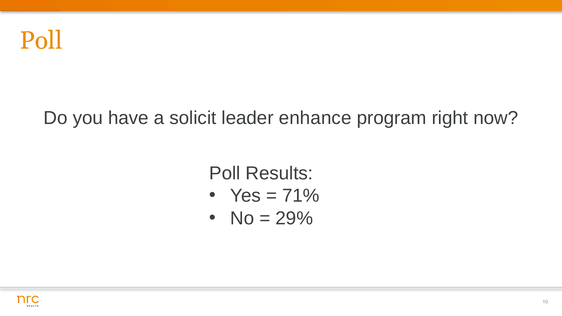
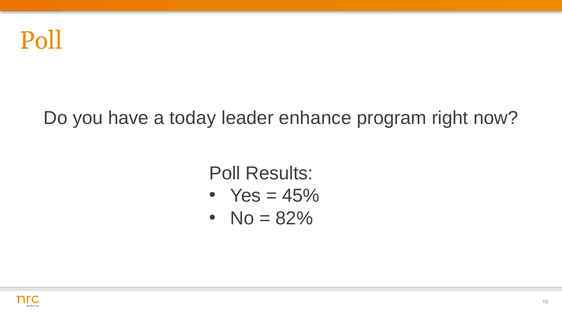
solicit: solicit -> today (193, 118)
71%: 71% -> 45% (301, 196)
29%: 29% -> 82% (294, 219)
